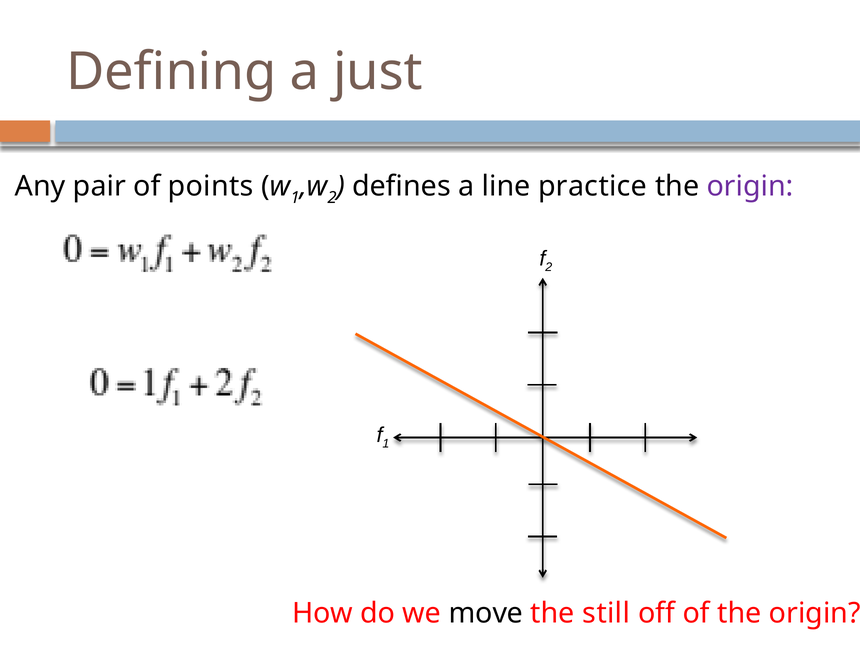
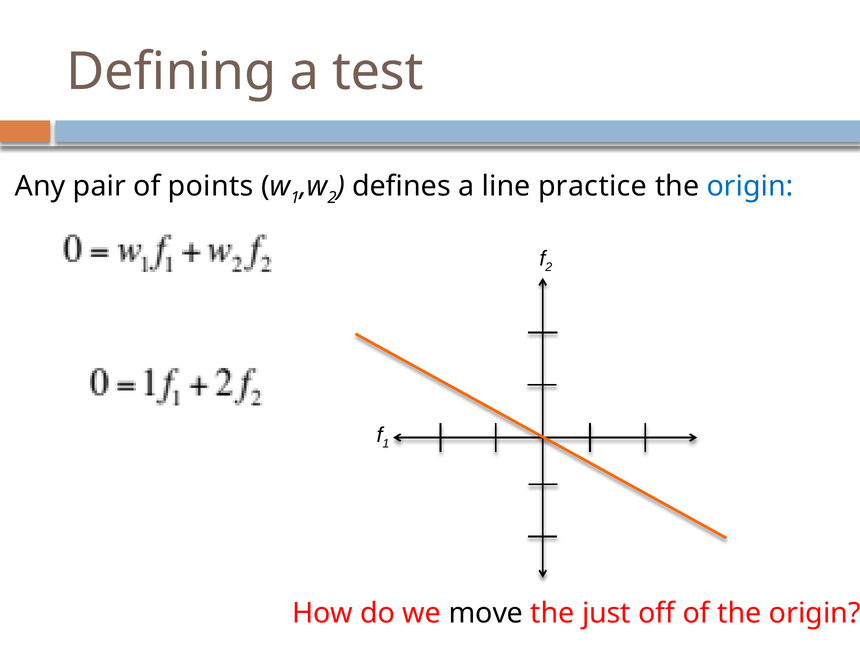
just: just -> test (378, 72)
origin colour: purple -> blue (750, 186)
still: still -> just (606, 613)
